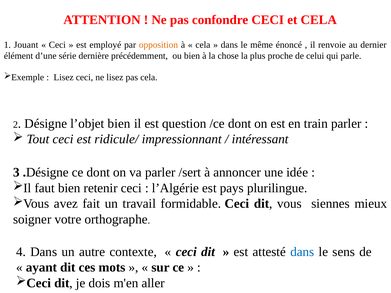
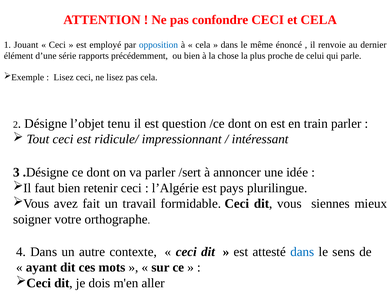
opposition colour: orange -> blue (158, 45)
dernière: dernière -> rapports (94, 56)
l’objet bien: bien -> tenu (119, 124)
